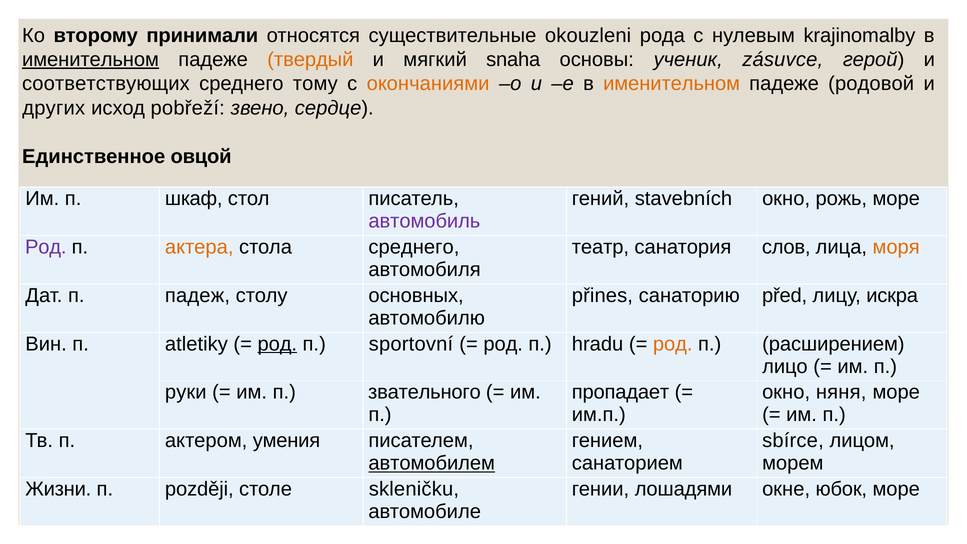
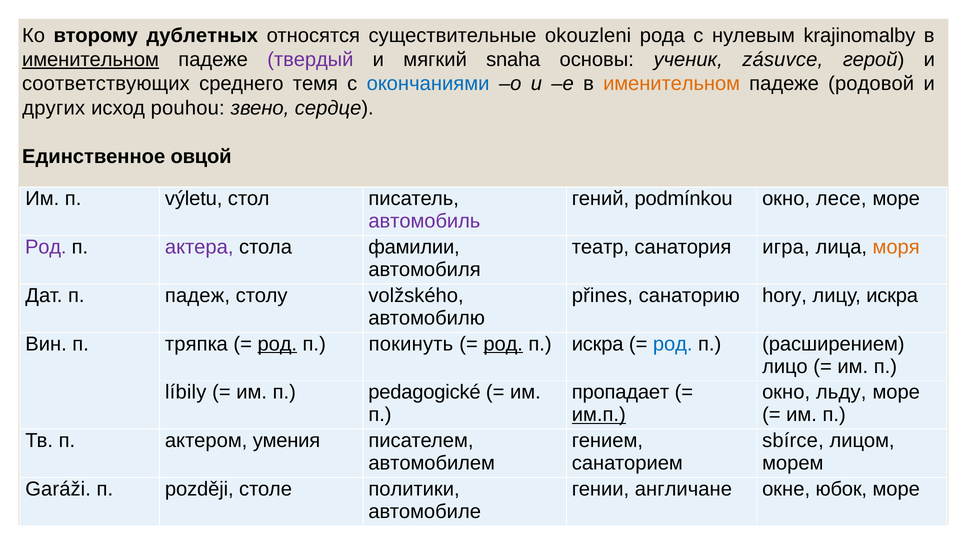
принимали: принимали -> дублетных (202, 35)
твердый colour: orange -> purple (310, 60)
тому: тому -> темя (315, 84)
окончаниями colour: orange -> blue (428, 84)
pobřeží: pobřeží -> pouhou (188, 108)
шкаф: шкаф -> výletu (194, 199)
stavebních: stavebních -> podmínkou (684, 199)
рожь: рожь -> лесе (841, 199)
актера colour: orange -> purple (199, 247)
стола среднего: среднего -> фамилии (414, 247)
слов: слов -> игра (786, 247)
основных: основных -> volžského (416, 295)
před: před -> hory (785, 295)
atletiky: atletiky -> тряпка (196, 344)
sportovní: sportovní -> покинуть (411, 344)
род underline: none -> present (503, 344)
п hradu: hradu -> искра (598, 344)
род colour: orange -> blue (673, 344)
руки: руки -> líbily (186, 392)
звательного: звательного -> pedagogické (424, 392)
няня: няня -> льду (841, 392)
им.п underline: none -> present (599, 415)
автомобилем underline: present -> none (432, 463)
Жизни: Жизни -> Garáži (58, 489)
skleničku: skleničku -> политики (414, 489)
лошадями: лошадями -> англичане (683, 489)
